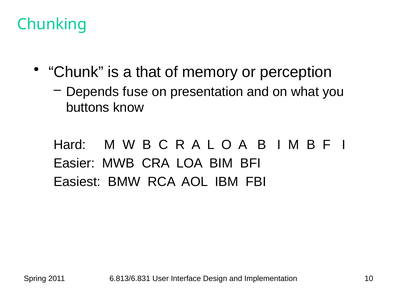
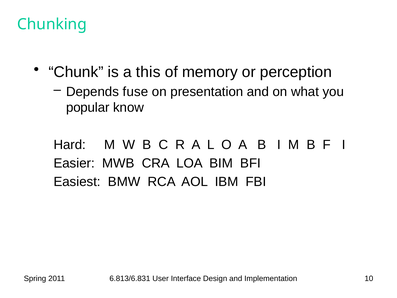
that: that -> this (148, 72)
buttons: buttons -> popular (88, 107)
